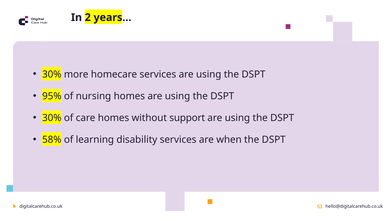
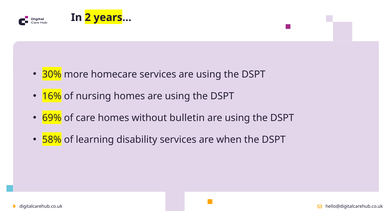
95%: 95% -> 16% (52, 96)
30%: 30% -> 69% (52, 117)
support: support -> bulletin (187, 117)
